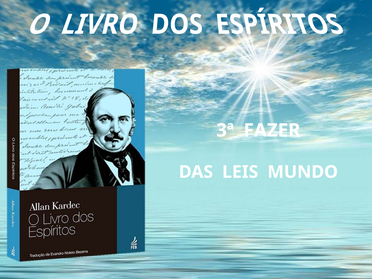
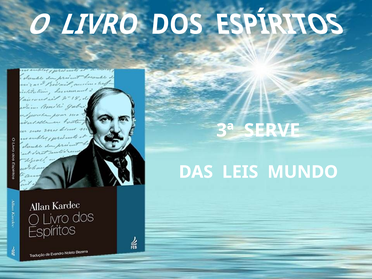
FAZER: FAZER -> SERVE (272, 130)
